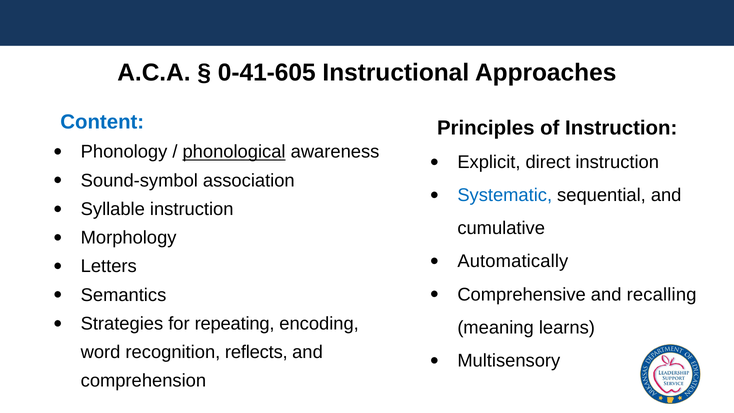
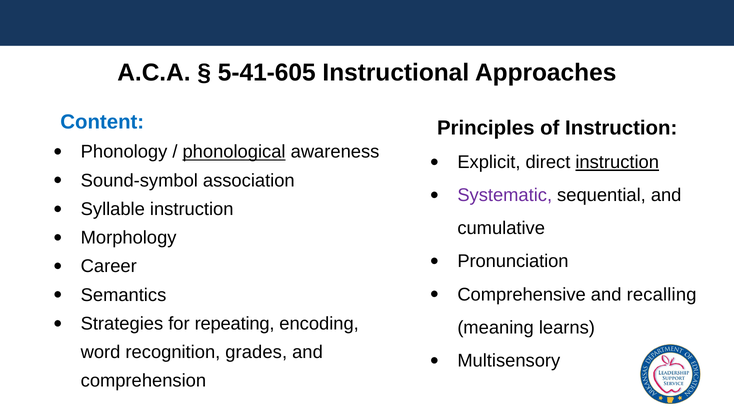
0-41-605: 0-41-605 -> 5-41-605 (267, 73)
instruction underline: none -> present (617, 162)
Systematic colour: blue -> purple (505, 195)
Automatically: Automatically -> Pronunciation (513, 261)
Letters: Letters -> Career (109, 266)
reflects: reflects -> grades (256, 352)
